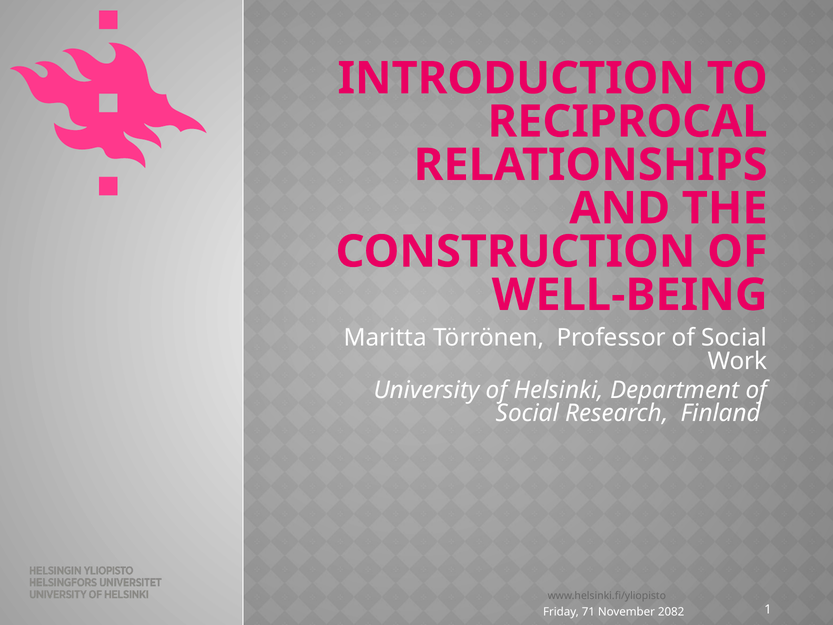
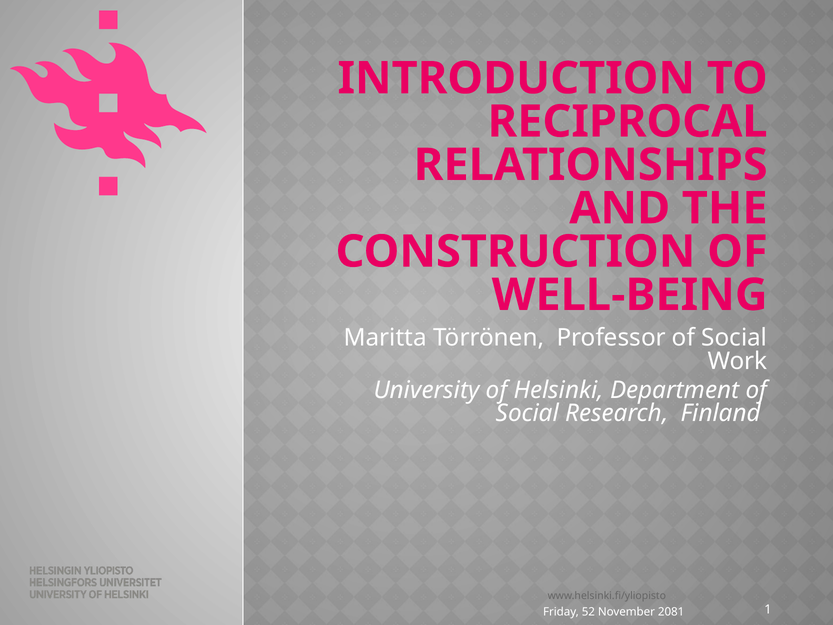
71: 71 -> 52 (588, 612)
2082: 2082 -> 2081 (671, 612)
